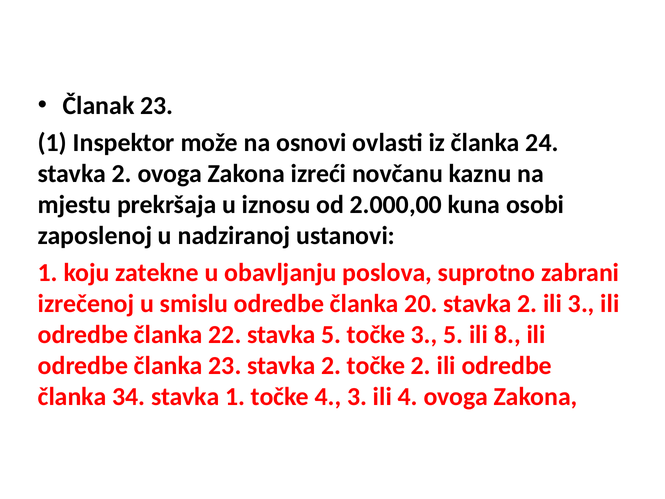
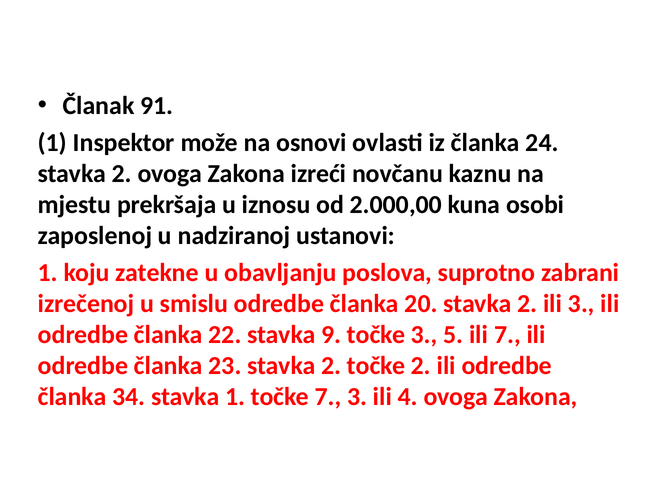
Članak 23: 23 -> 91 (157, 105)
stavka 5: 5 -> 9 (331, 335)
ili 8: 8 -> 7 (507, 335)
točke 4: 4 -> 7 (328, 397)
